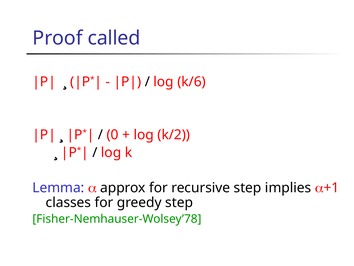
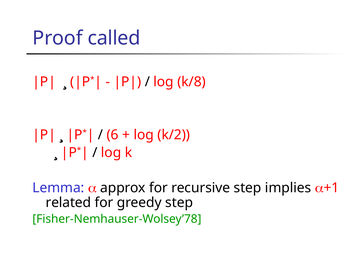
k/6: k/6 -> k/8 (192, 82)
0: 0 -> 6 (113, 135)
classes: classes -> related (68, 202)
